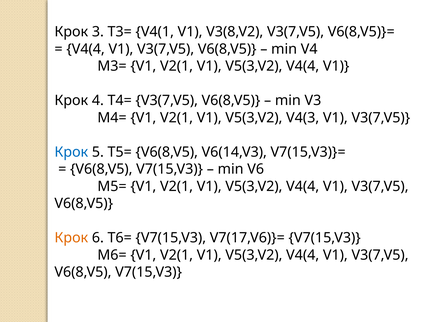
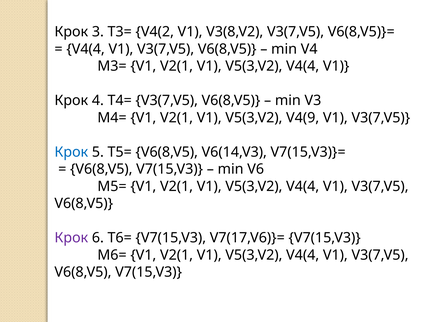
V4(1: V4(1 -> V4(2 (155, 32)
V4(3: V4(3 -> V4(9 (303, 118)
Крок colour: orange -> purple (71, 238)
